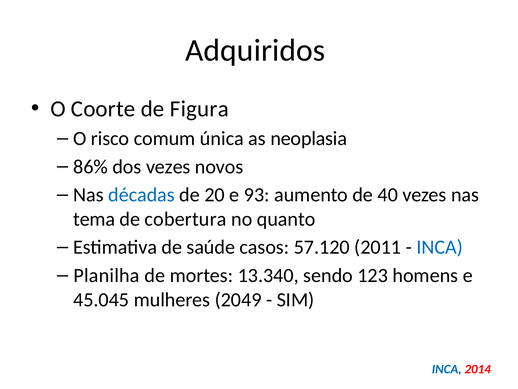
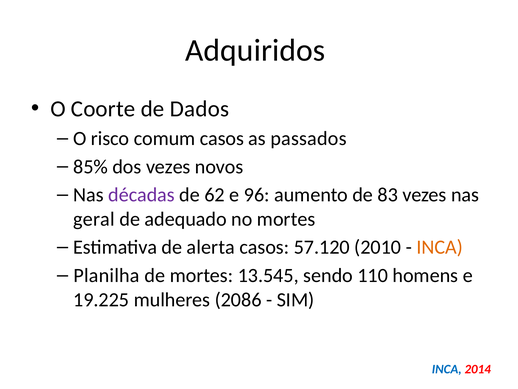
Figura: Figura -> Dados (199, 109)
comum única: única -> casos (222, 138)
neoplasia: neoplasia -> passados (309, 138)
86%: 86% -> 85% (91, 167)
décadas colour: blue -> purple (141, 195)
20: 20 -> 62 (215, 195)
93: 93 -> 96 (257, 195)
40: 40 -> 83 (388, 195)
tema: tema -> geral (94, 219)
cobertura: cobertura -> adequado (186, 219)
no quanto: quanto -> mortes (286, 219)
saúde: saúde -> alerta (211, 247)
2011: 2011 -> 2010 (378, 247)
INCA colour: blue -> orange (440, 247)
13.340: 13.340 -> 13.545 (268, 275)
123: 123 -> 110 (373, 275)
45.045: 45.045 -> 19.225 (101, 299)
2049: 2049 -> 2086 (238, 299)
